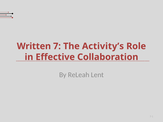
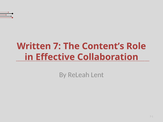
Activity’s: Activity’s -> Content’s (103, 46)
